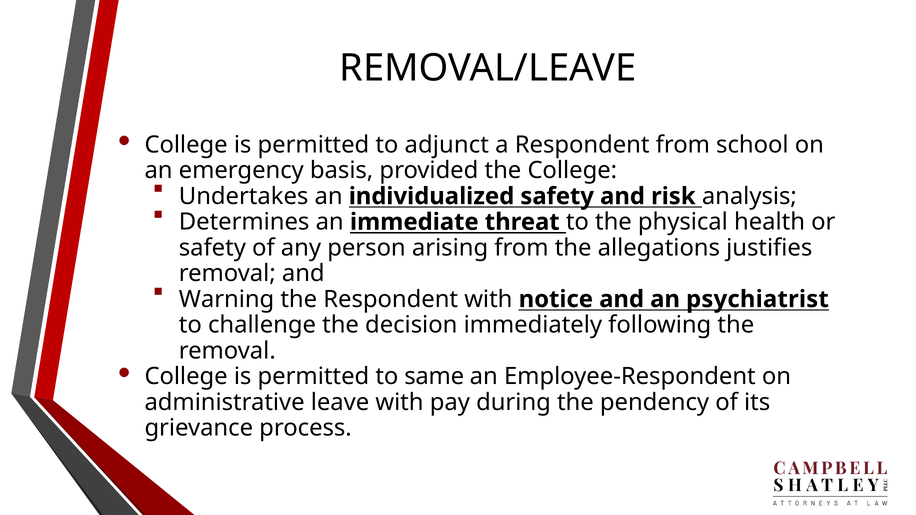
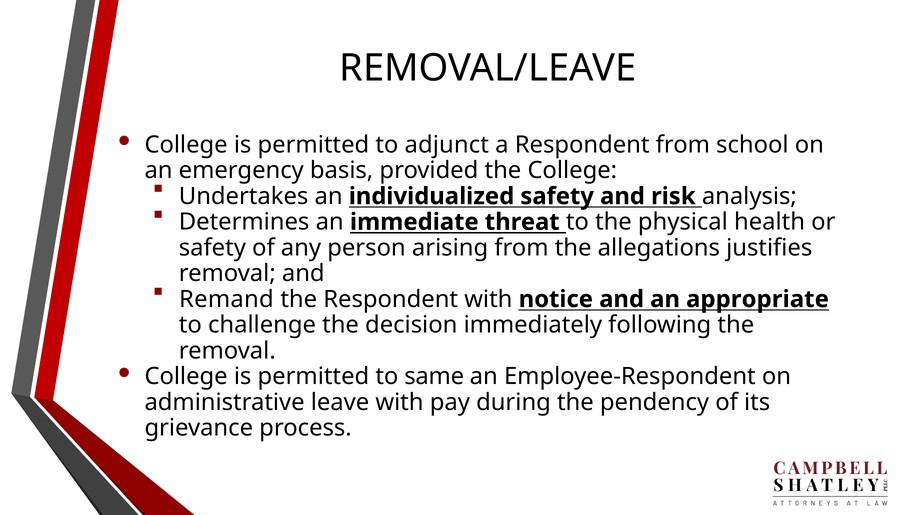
Warning: Warning -> Remand (226, 299)
psychiatrist: psychiatrist -> appropriate (757, 299)
